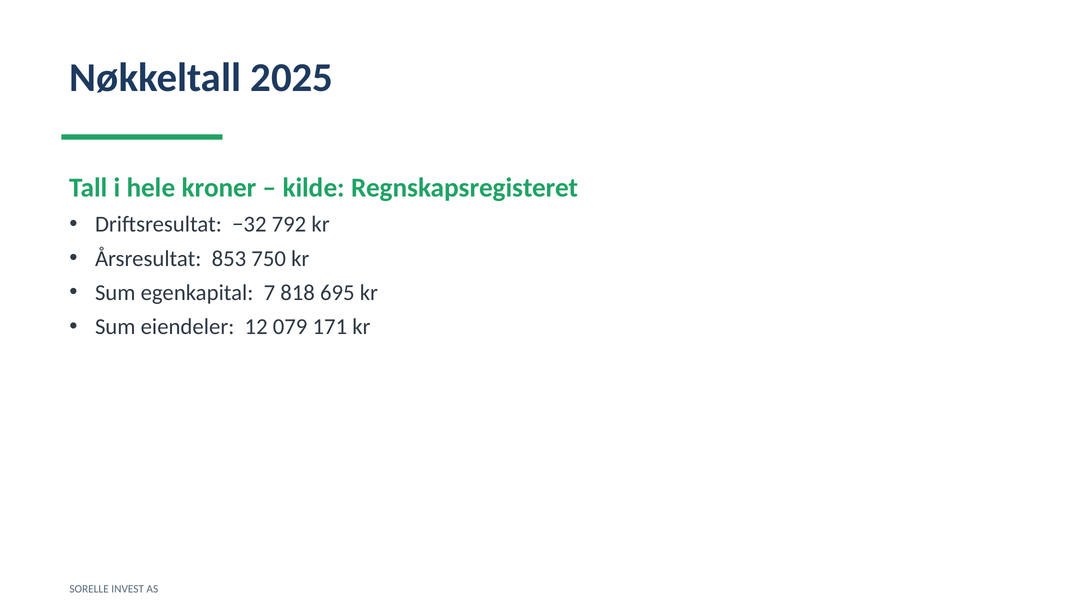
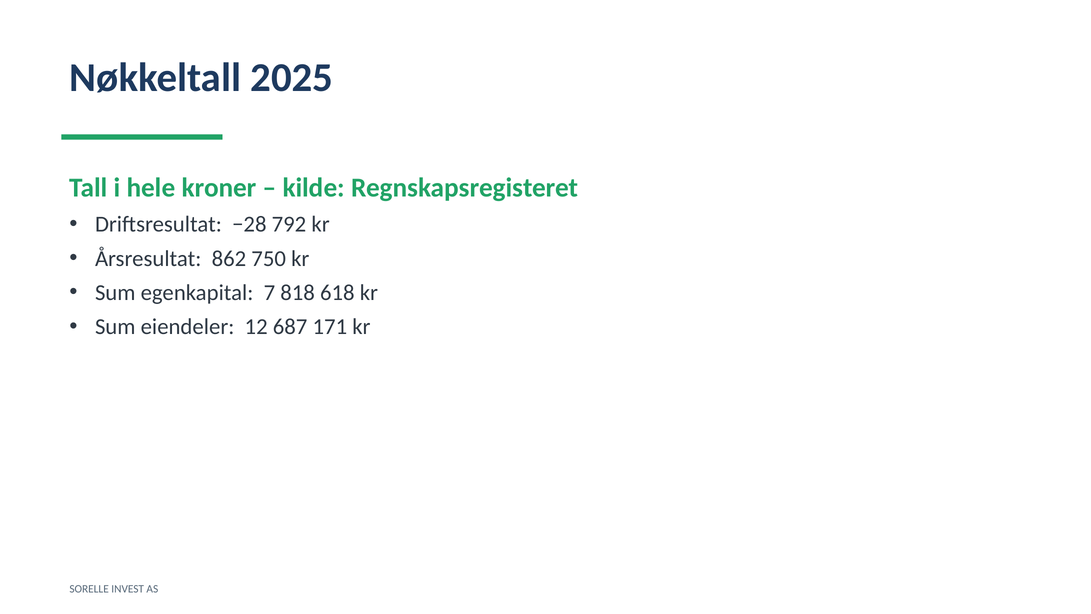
−32: −32 -> −28 (249, 224)
853: 853 -> 862 (229, 258)
695: 695 -> 618 (337, 293)
079: 079 -> 687 (290, 327)
